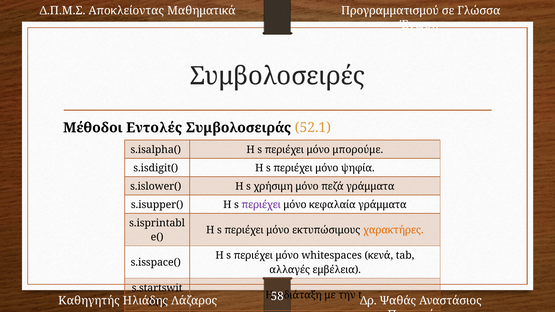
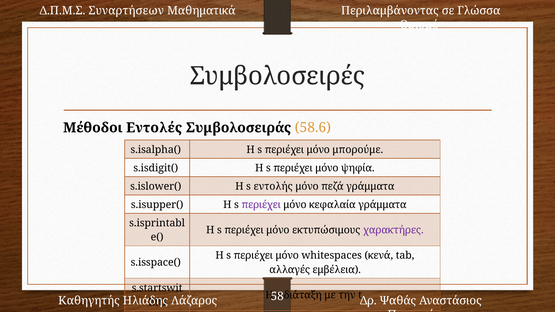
Αποκλείοντας: Αποκλείοντας -> Συναρτήσεων (126, 11)
Προγραμματισμού: Προγραμματισμού -> Περιλαμβάνοντας (390, 11)
Ένωση: Ένωση -> Ορισμό (419, 25)
52.1: 52.1 -> 58.6 (313, 128)
χρήσιμη: χρήσιμη -> εντολής (273, 186)
χαρακτήρες colour: orange -> purple (393, 230)
